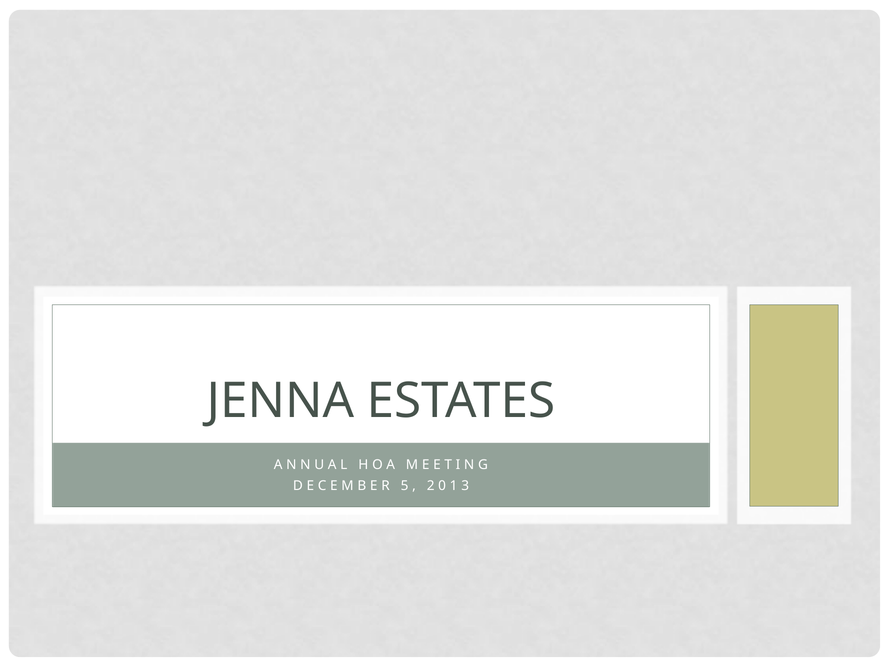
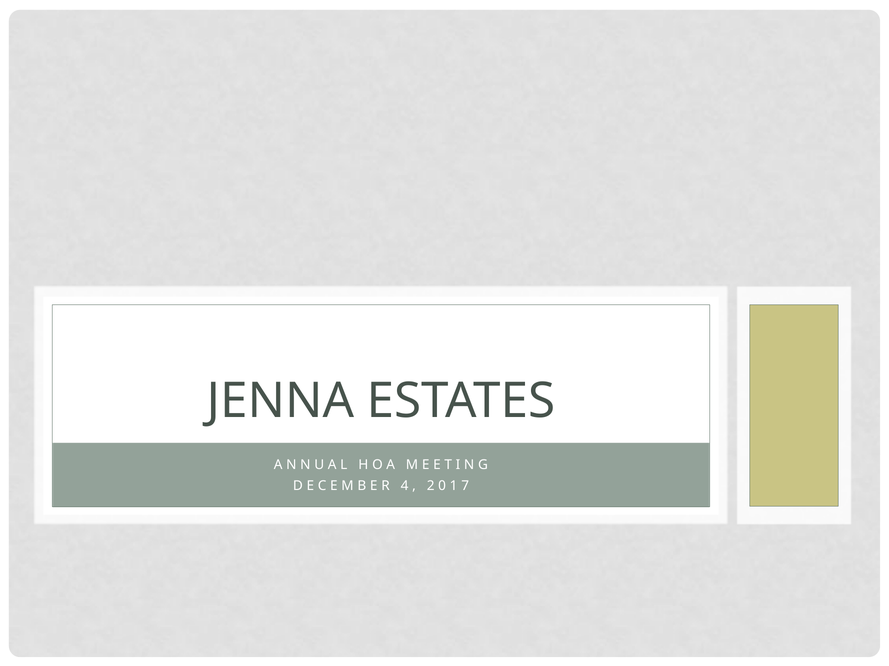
5: 5 -> 4 (405, 486)
3: 3 -> 7 (465, 486)
